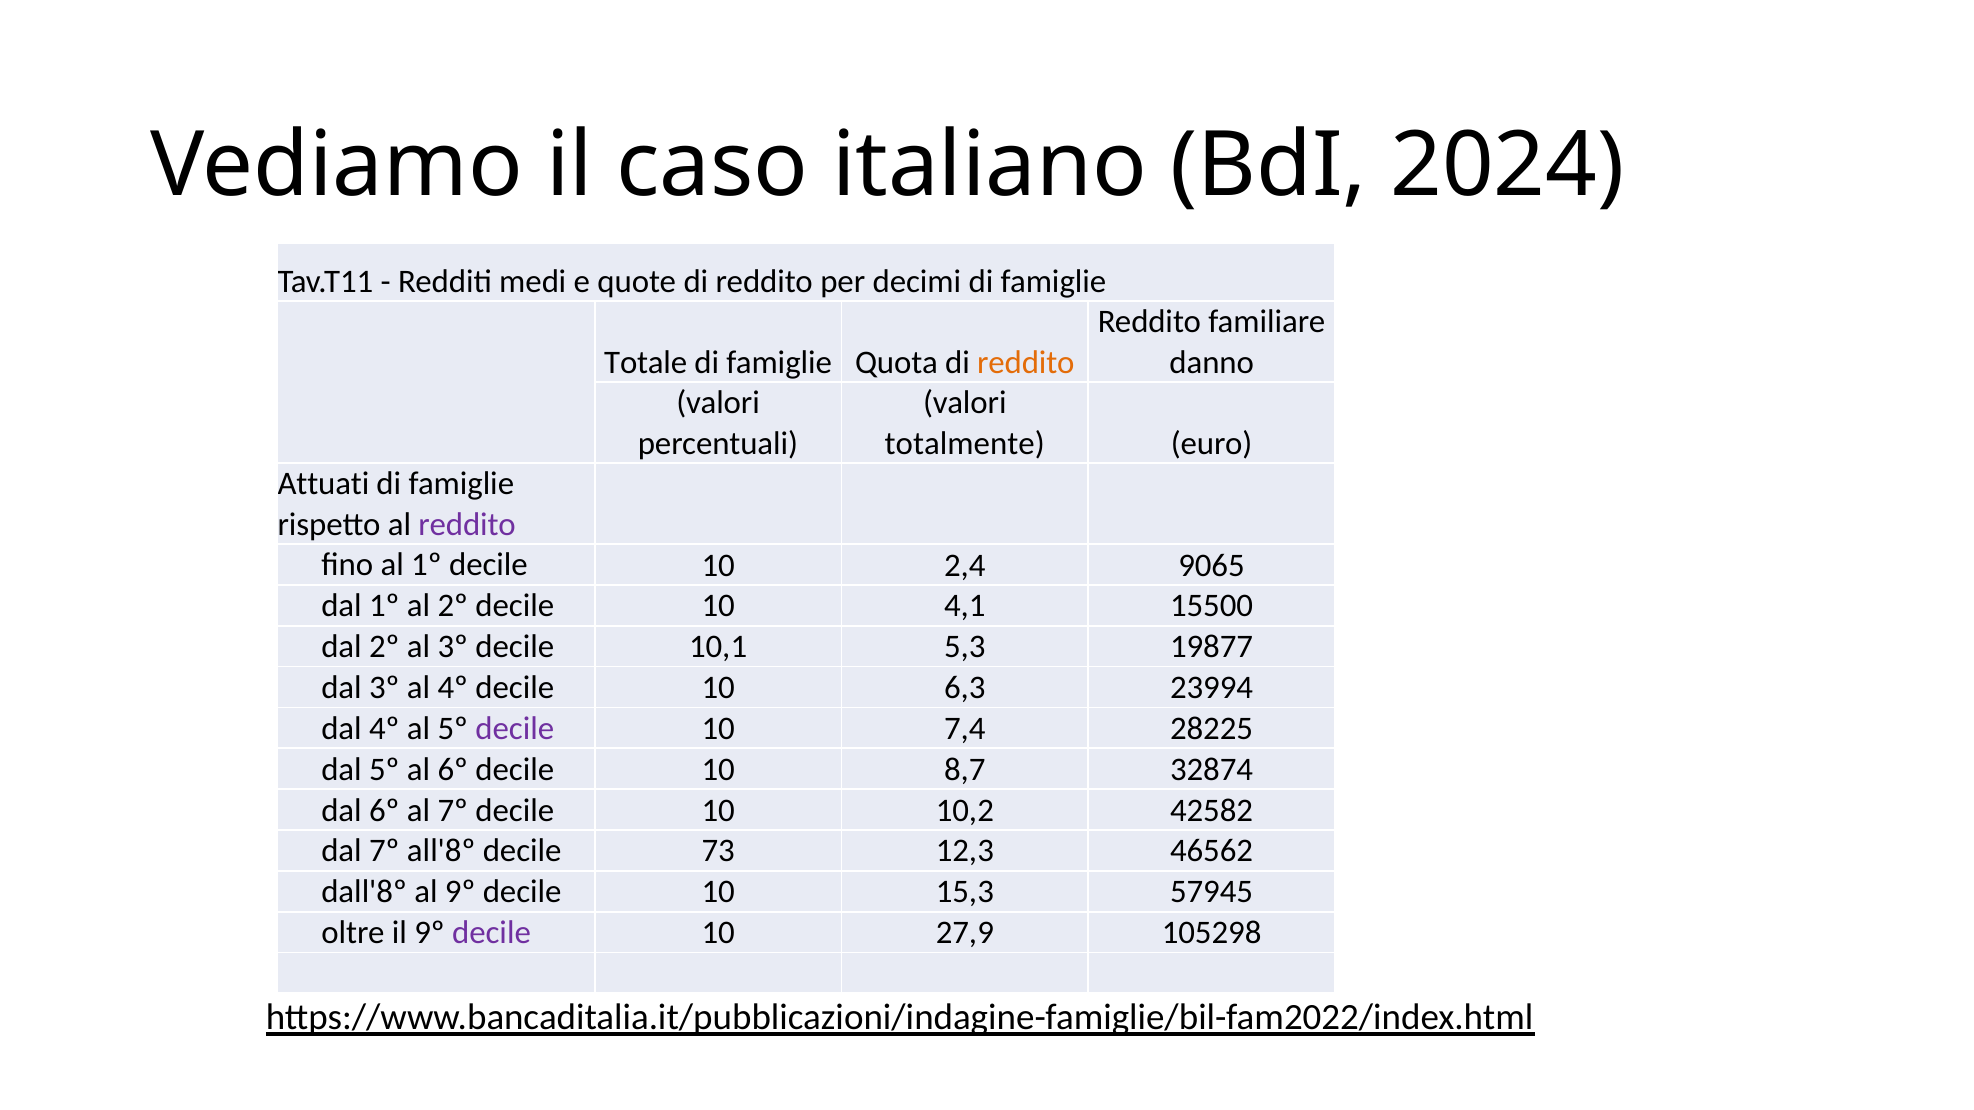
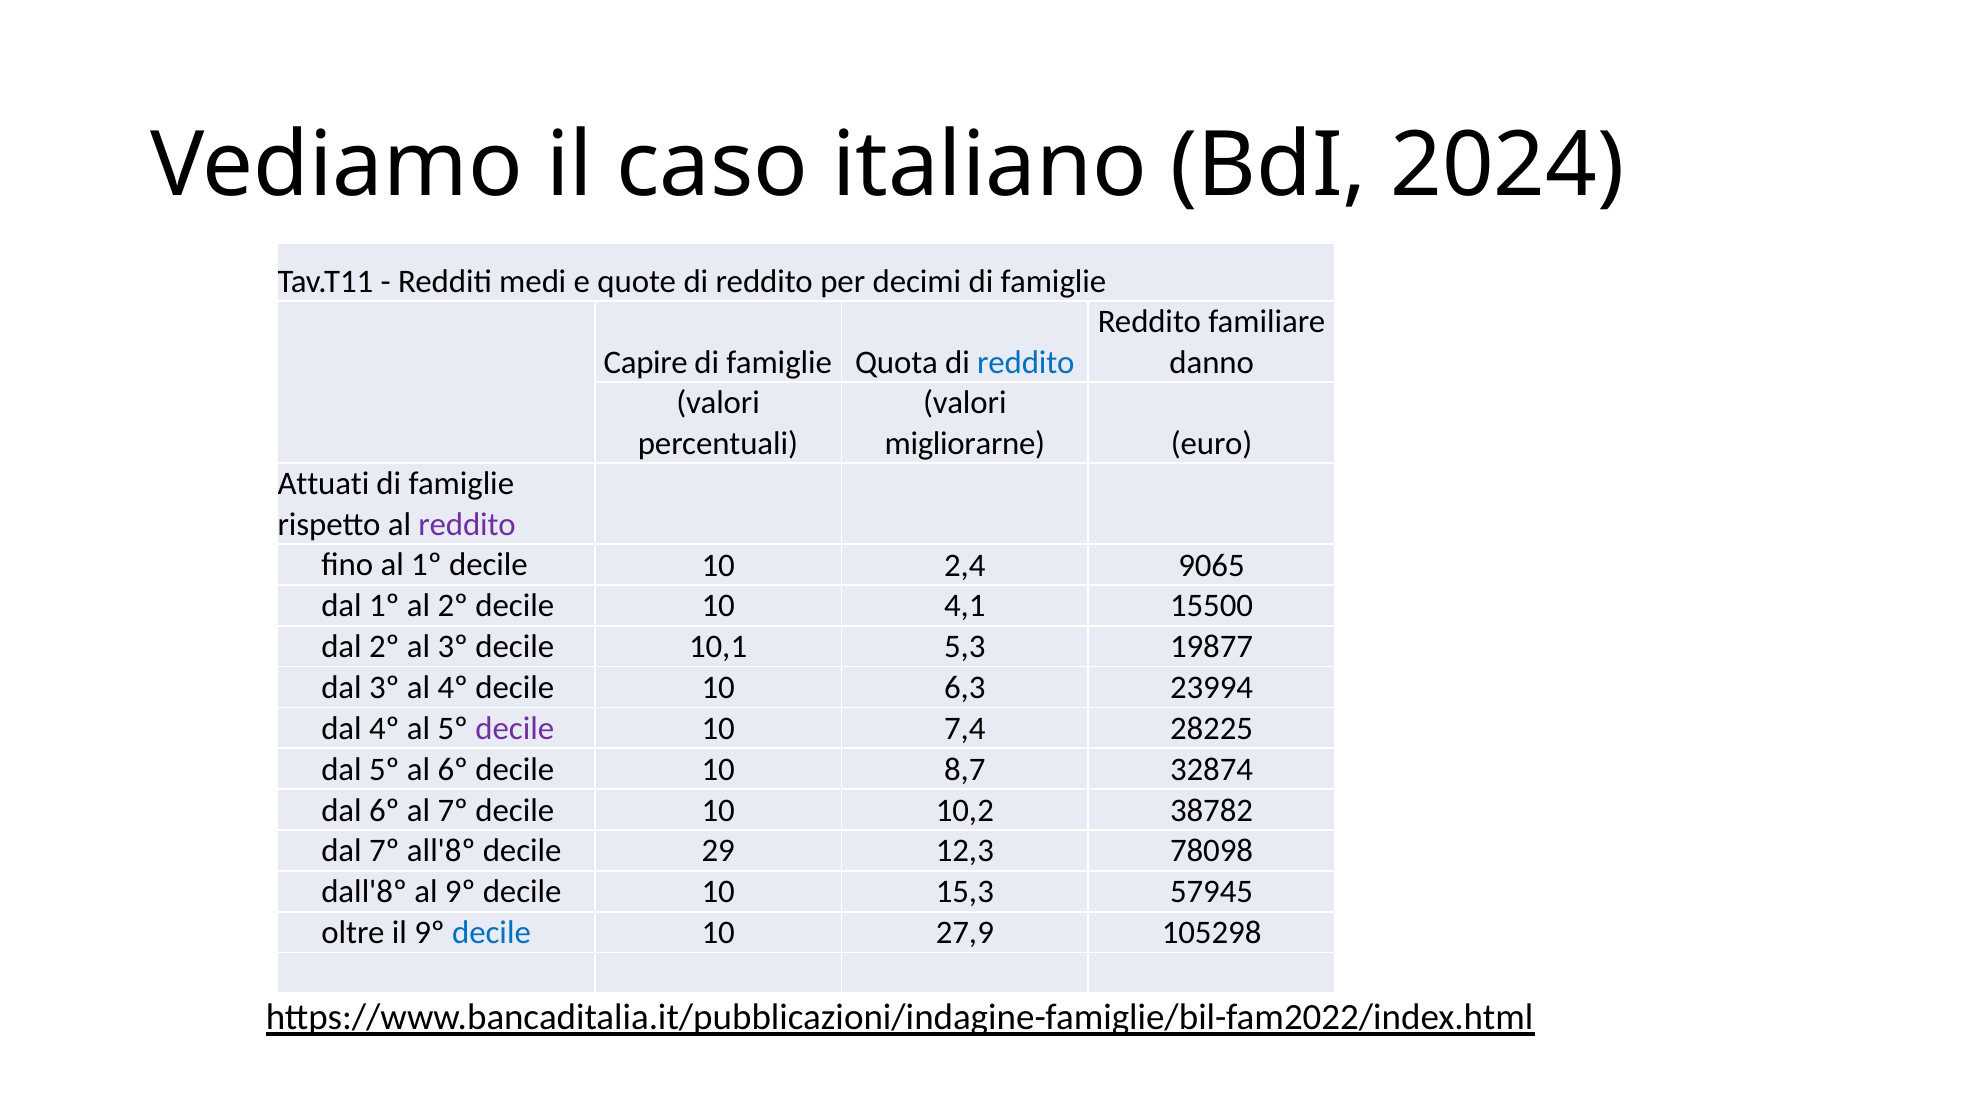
Totale: Totale -> Capire (646, 362)
reddito colour: orange -> blue (1026, 362)
totalmente: totalmente -> migliorarne (965, 443)
42582: 42582 -> 38782 (1212, 811)
73: 73 -> 29 (718, 851)
46562: 46562 -> 78098 (1212, 851)
decile colour: purple -> blue (491, 933)
